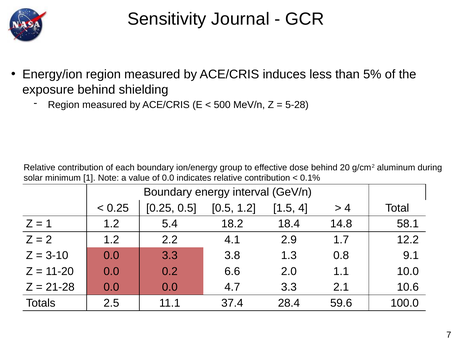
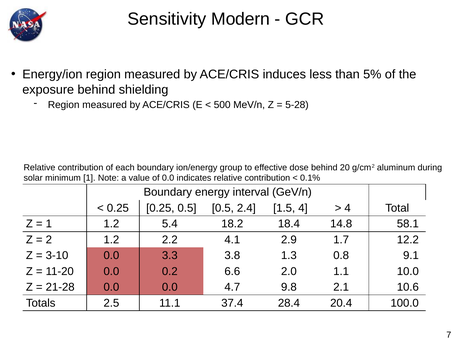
Journal: Journal -> Modern (241, 19)
0.5 1.2: 1.2 -> 2.4 (246, 208)
4.7 3.3: 3.3 -> 9.8 (289, 287)
59.6: 59.6 -> 20.4 (341, 303)
